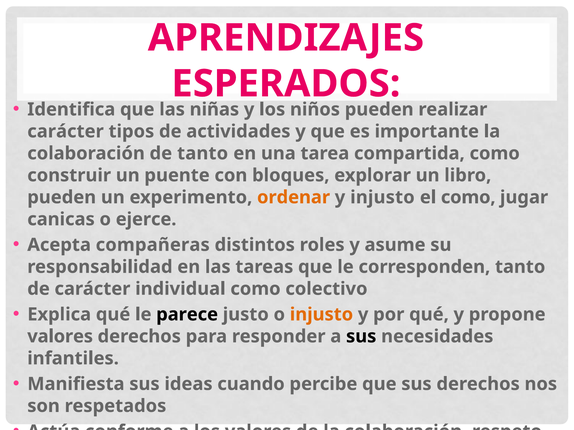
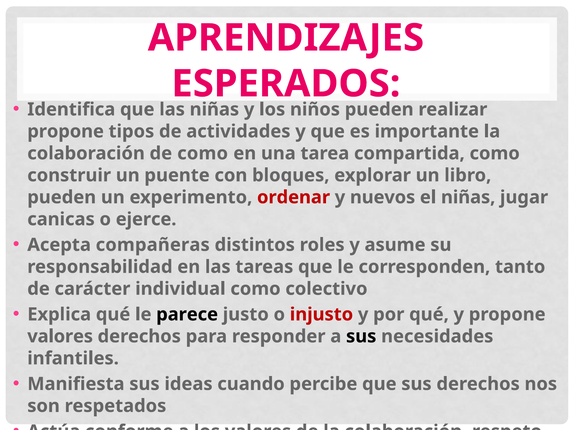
carácter: carácter -> propone (66, 132)
de tanto: tanto -> como (203, 154)
ordenar colour: orange -> red (294, 197)
y injusto: injusto -> nuevos (383, 197)
el como: como -> niñas (468, 197)
injusto colour: orange -> red (321, 315)
